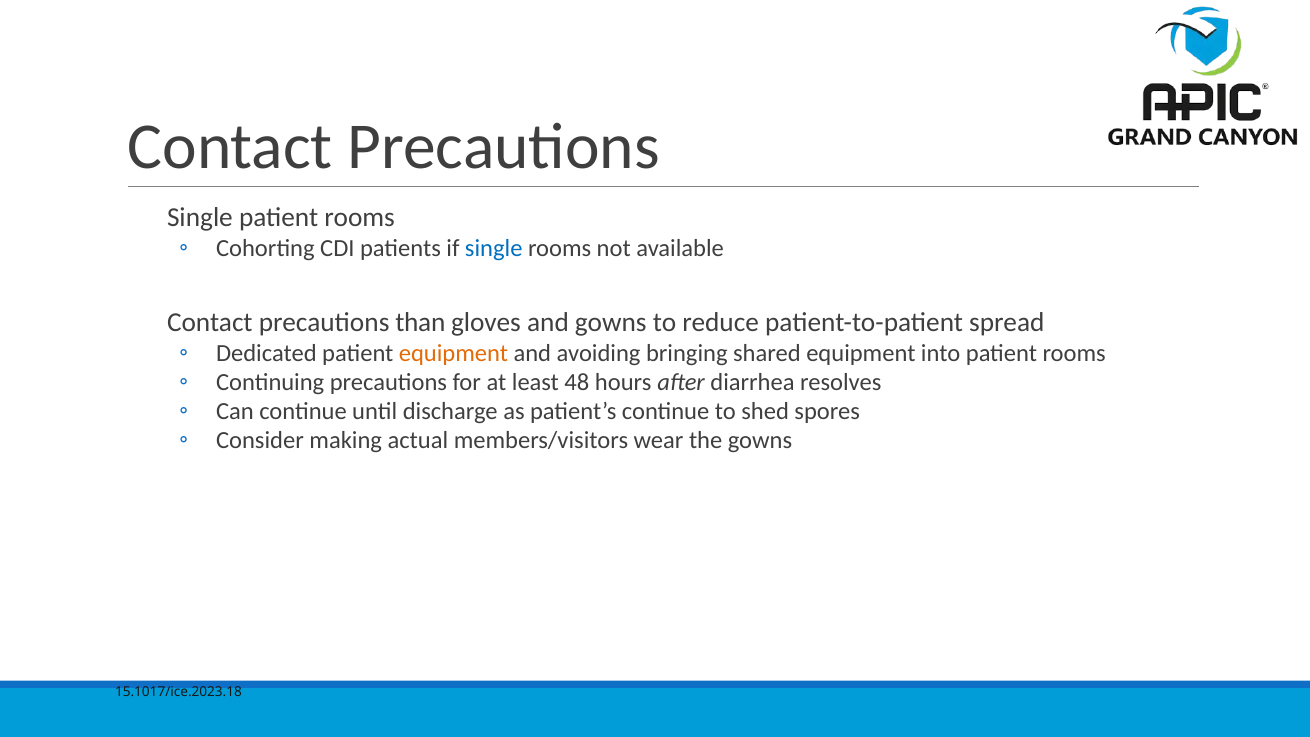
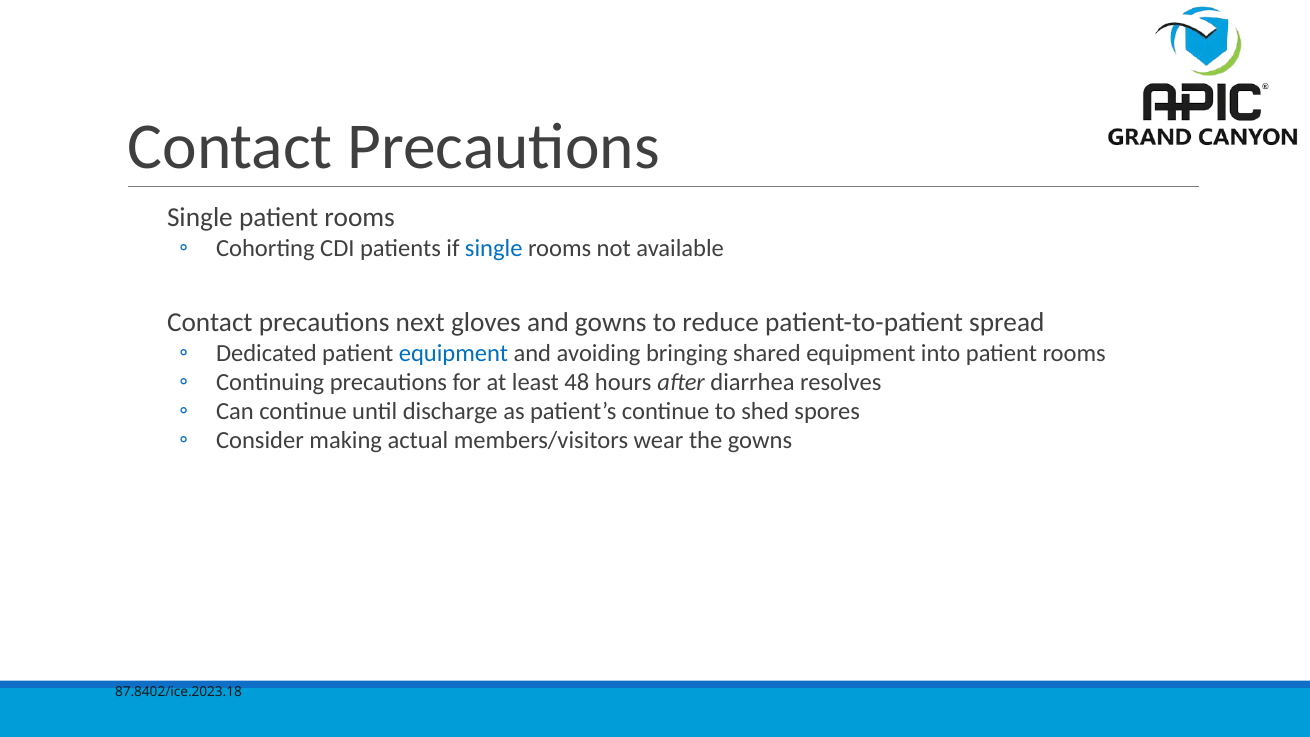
than: than -> next (420, 322)
equipment colour: orange -> blue (454, 353)
15.1017/ice.2023.18: 15.1017/ice.2023.18 -> 87.8402/ice.2023.18 (178, 692)
